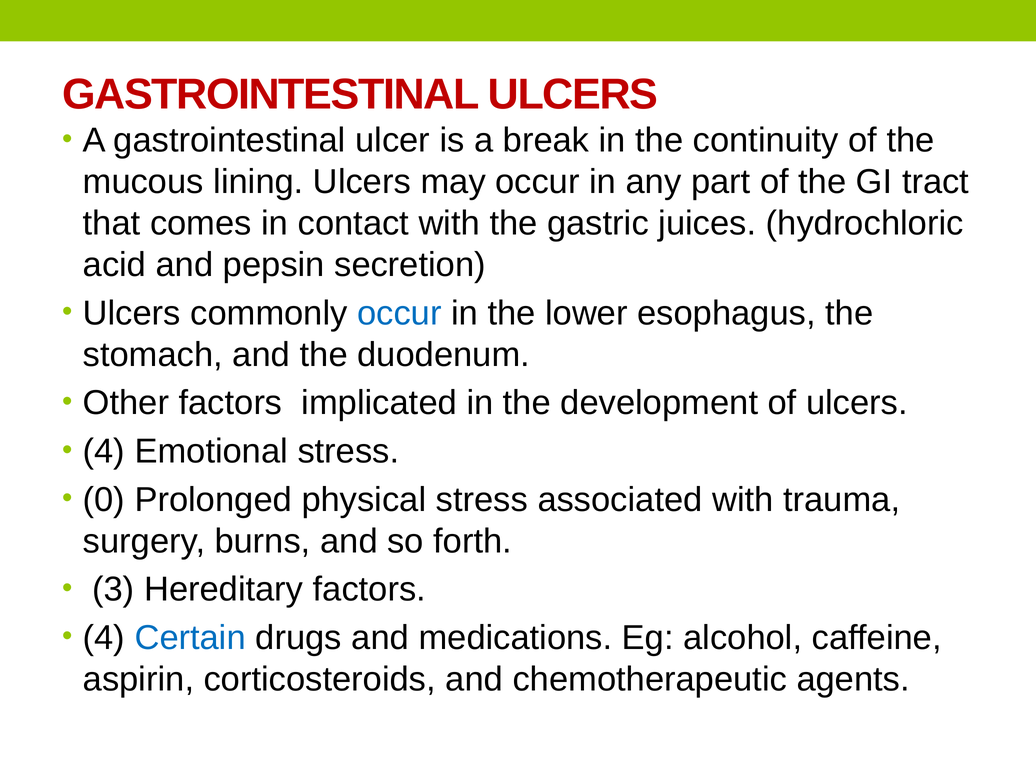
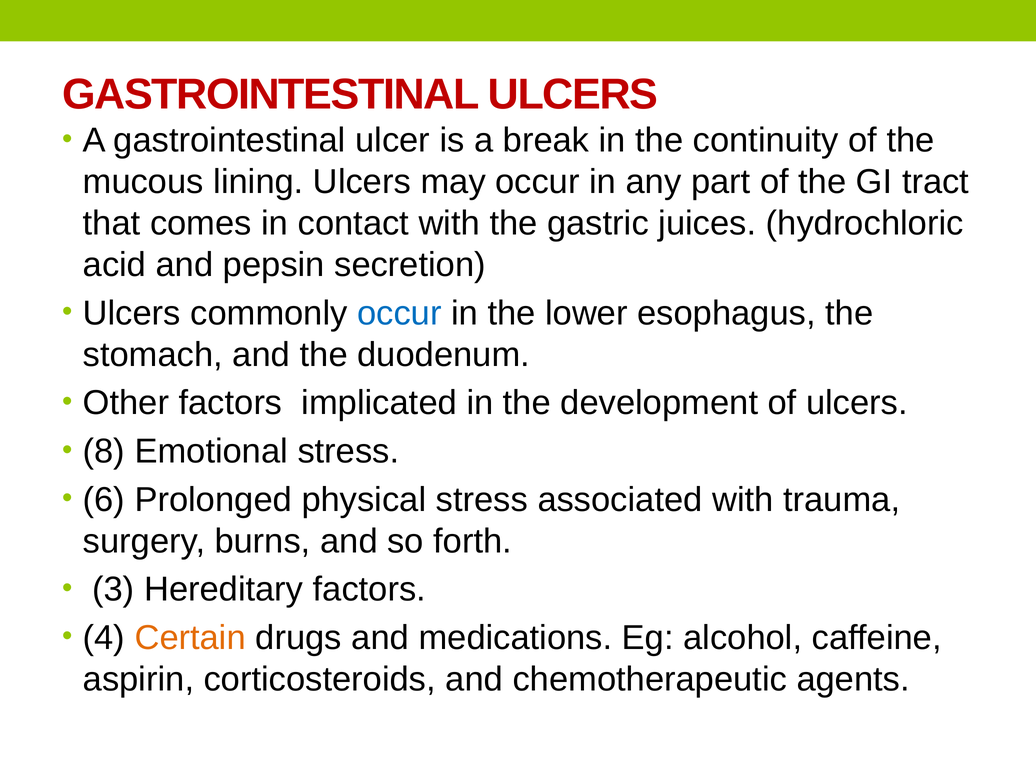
4: 4 -> 8 (104, 451)
0: 0 -> 6 (104, 500)
Certain colour: blue -> orange (190, 638)
